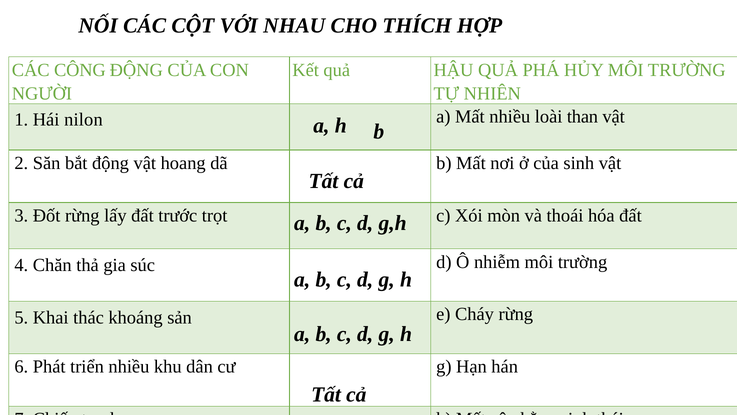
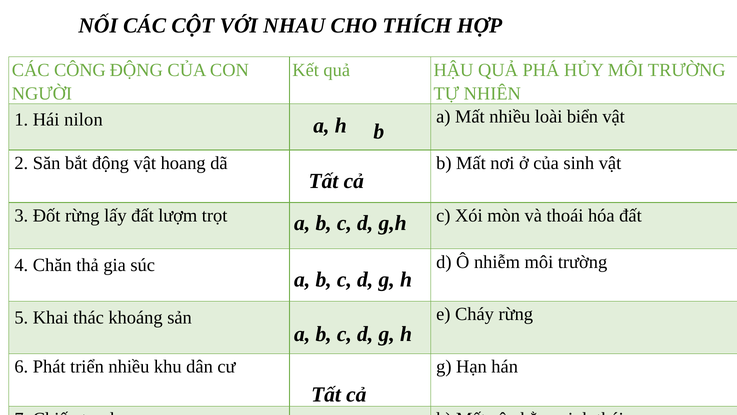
than: than -> biển (583, 117)
trước: trước -> lượm (178, 215)
